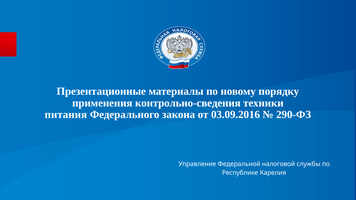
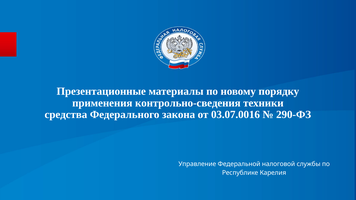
питания: питания -> средства (66, 115)
03.09.2016: 03.09.2016 -> 03.07.0016 (235, 115)
